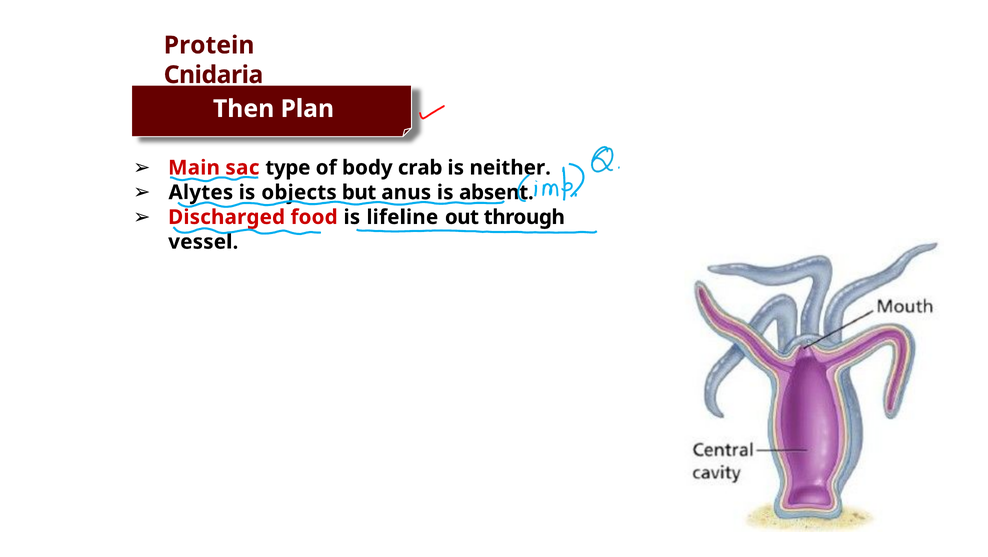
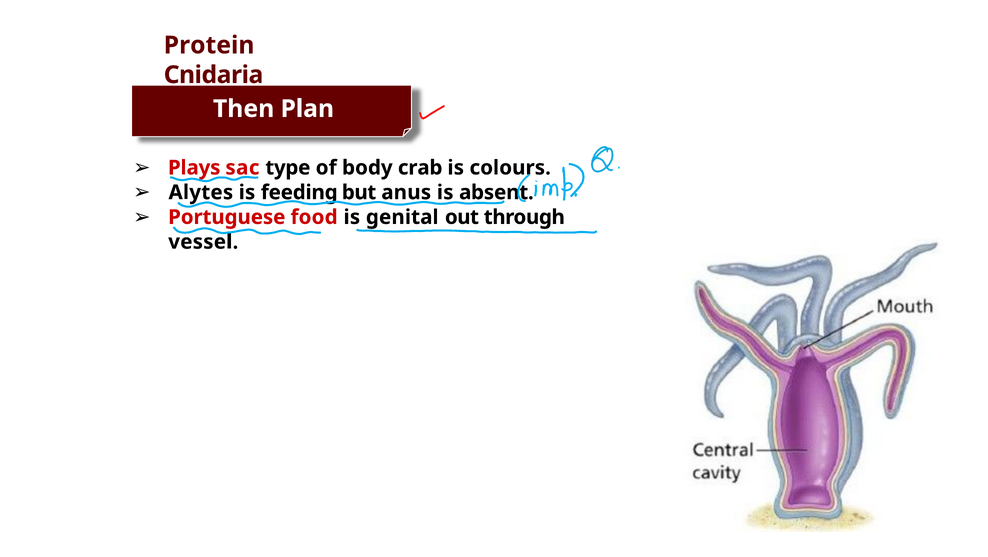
Main: Main -> Plays (194, 168)
neither: neither -> colours (510, 168)
objects: objects -> feeding (299, 192)
Discharged: Discharged -> Portuguese (227, 217)
lifeline: lifeline -> genital (402, 217)
